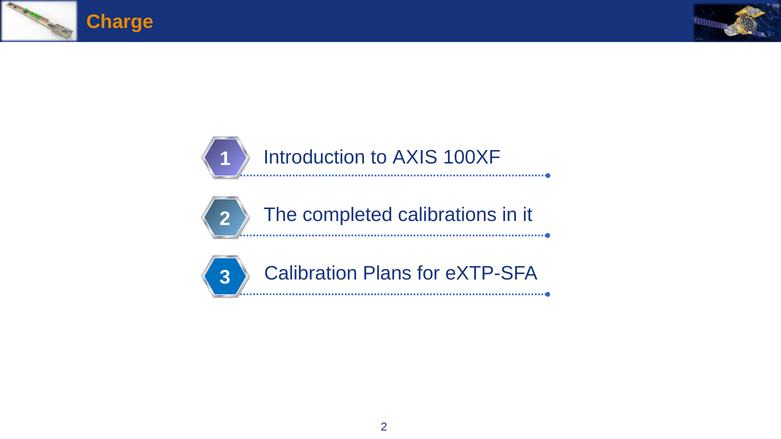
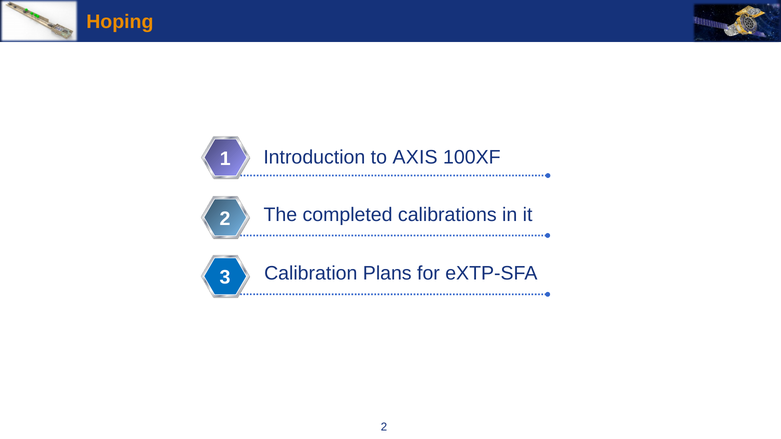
Charge: Charge -> Hoping (120, 22)
